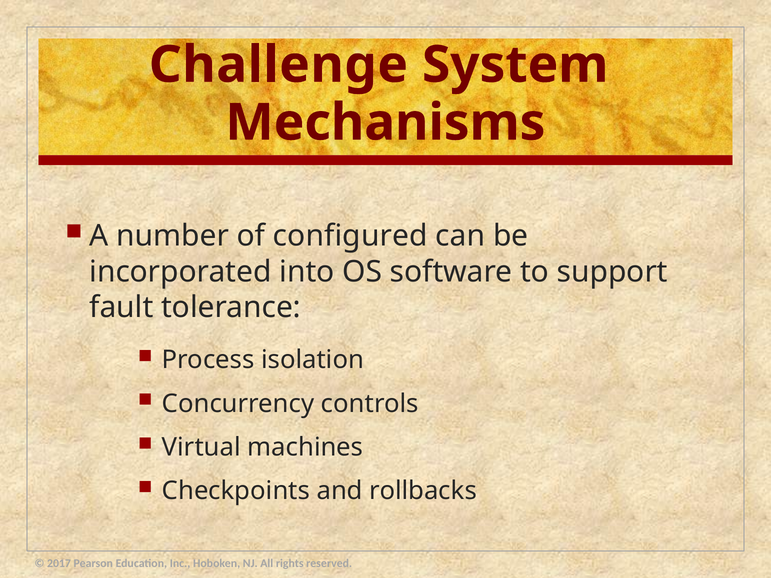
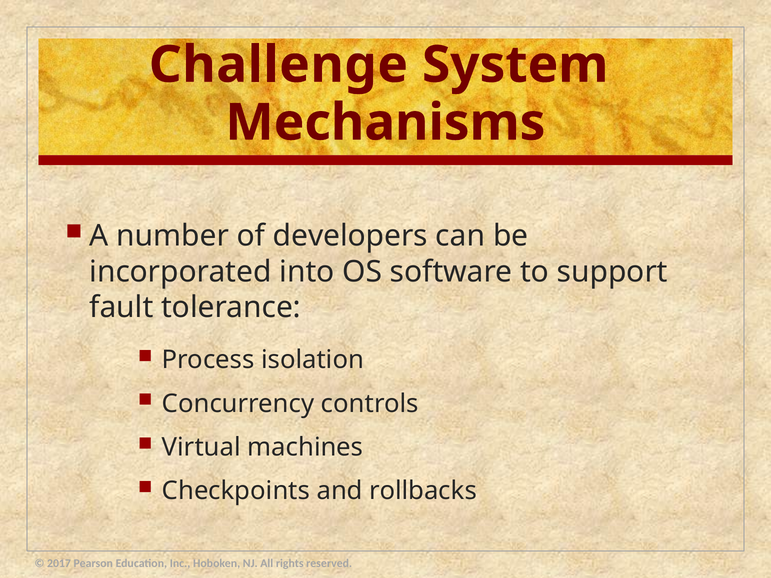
configured: configured -> developers (350, 236)
